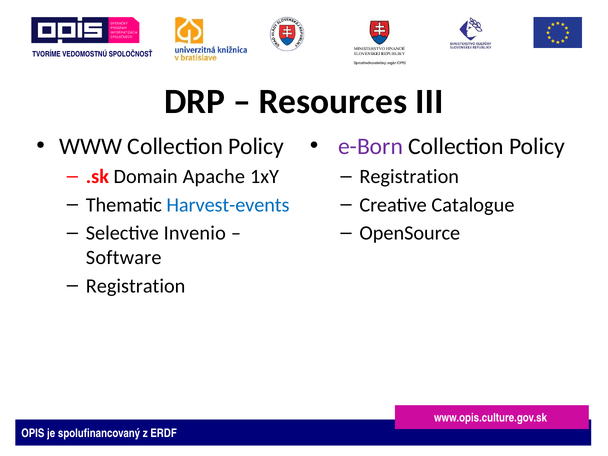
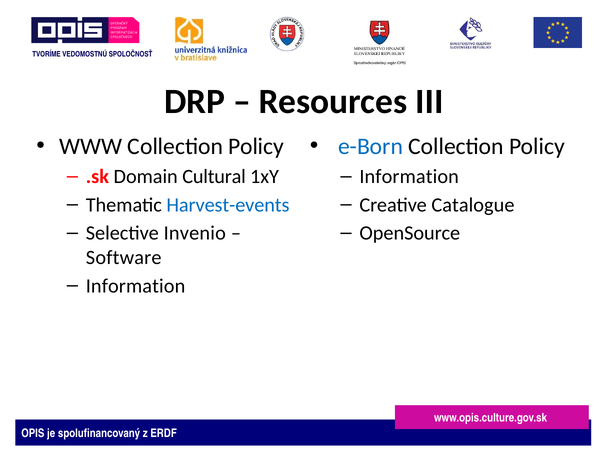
e-Born colour: purple -> blue (370, 146)
Apache: Apache -> Cultural (214, 176)
Registration: Registration -> Information (409, 176)
Registration: Registration -> Information (136, 286)
